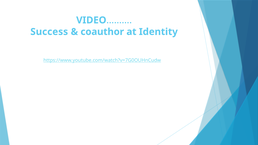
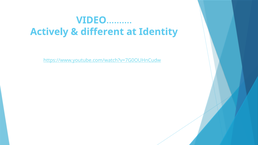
Success: Success -> Actively (49, 32)
coauthor: coauthor -> different (102, 32)
